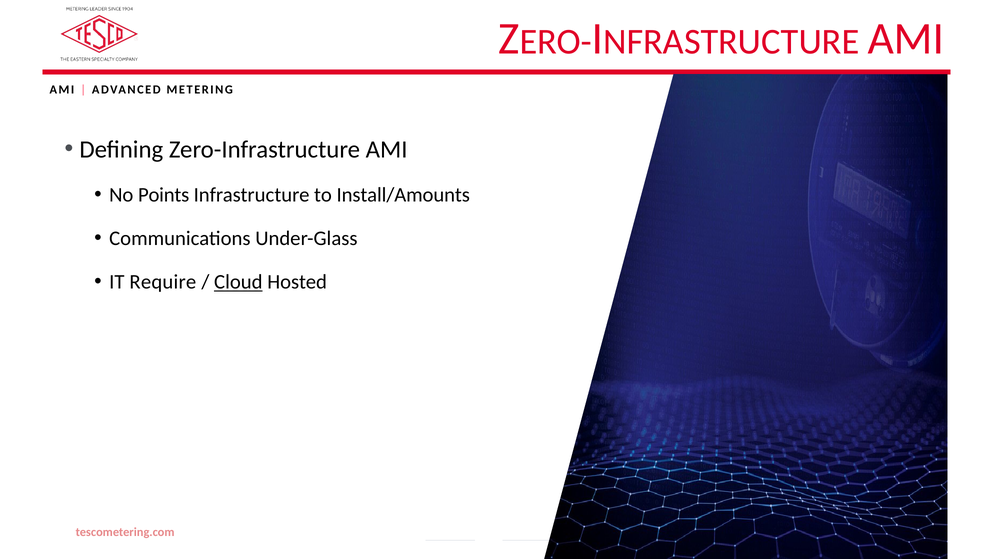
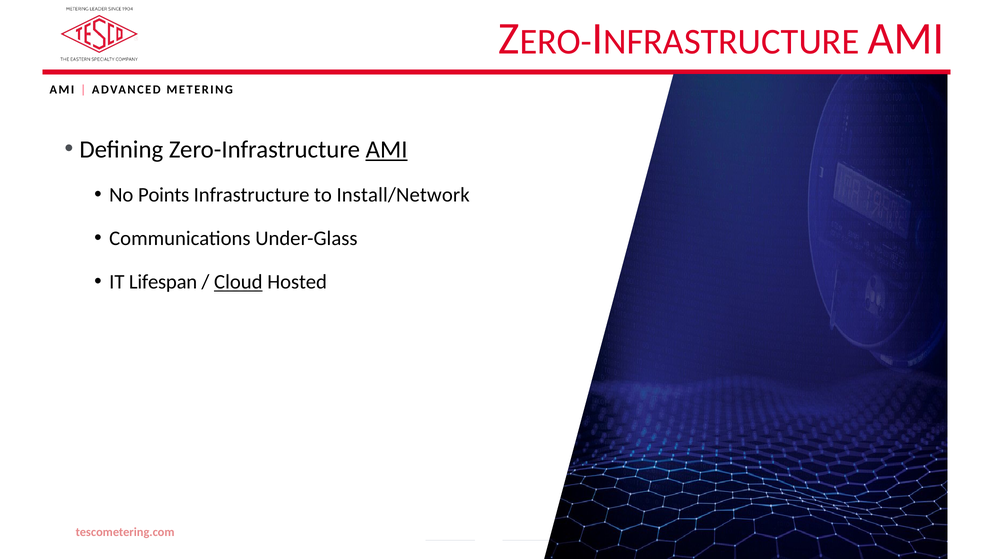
AMI underline: none -> present (387, 149)
Install/Amounts: Install/Amounts -> Install/Network (403, 195)
Require: Require -> Lifespan (163, 282)
